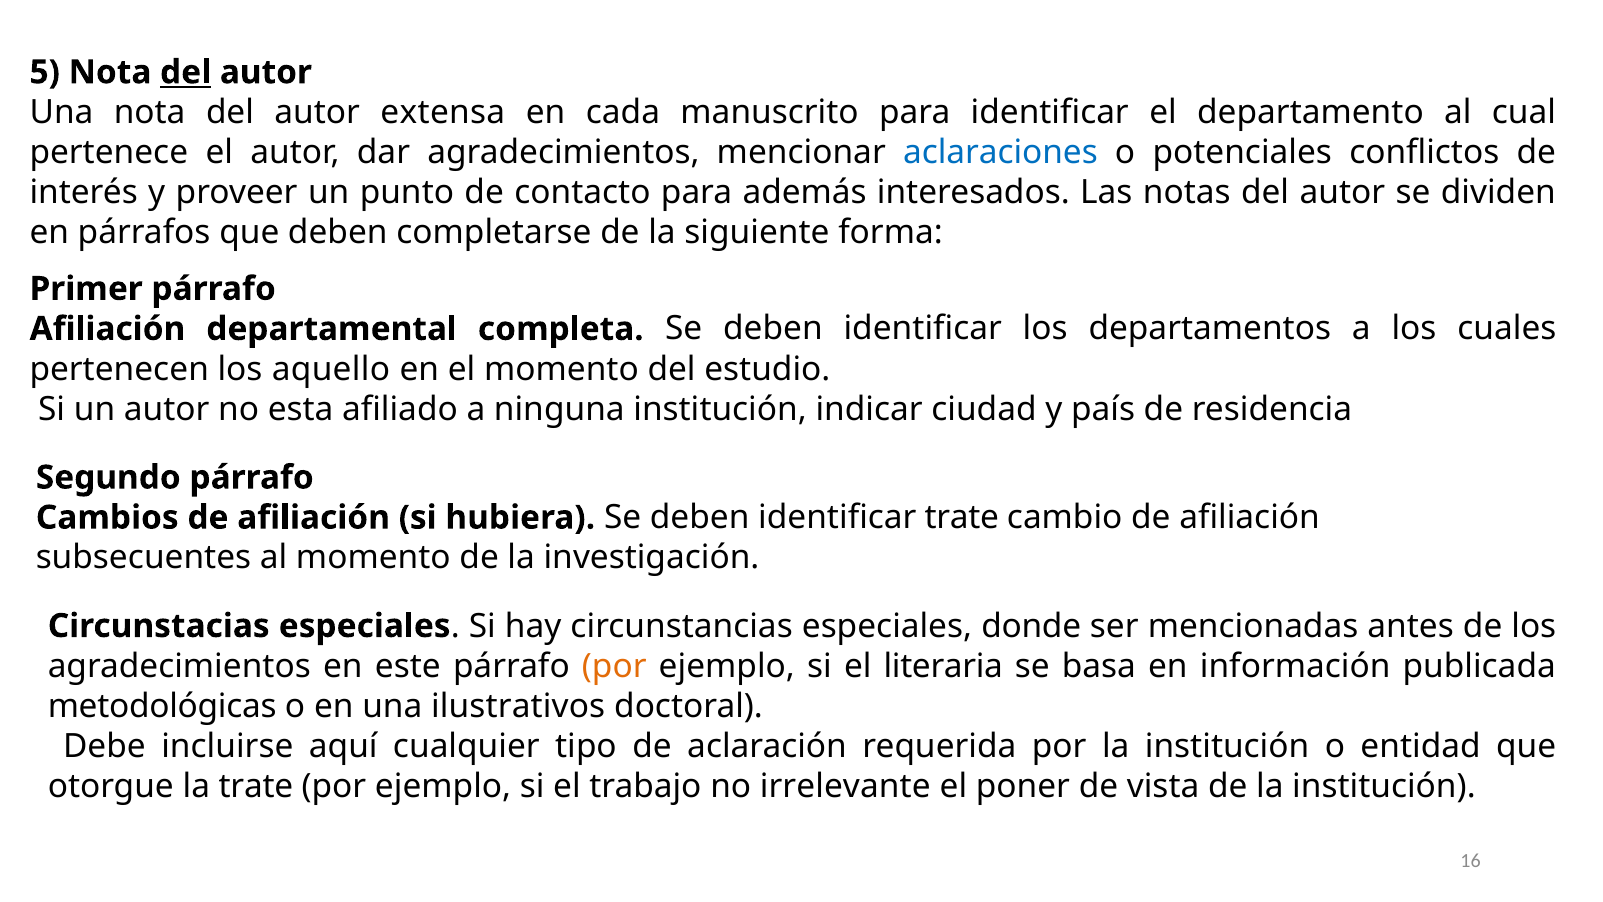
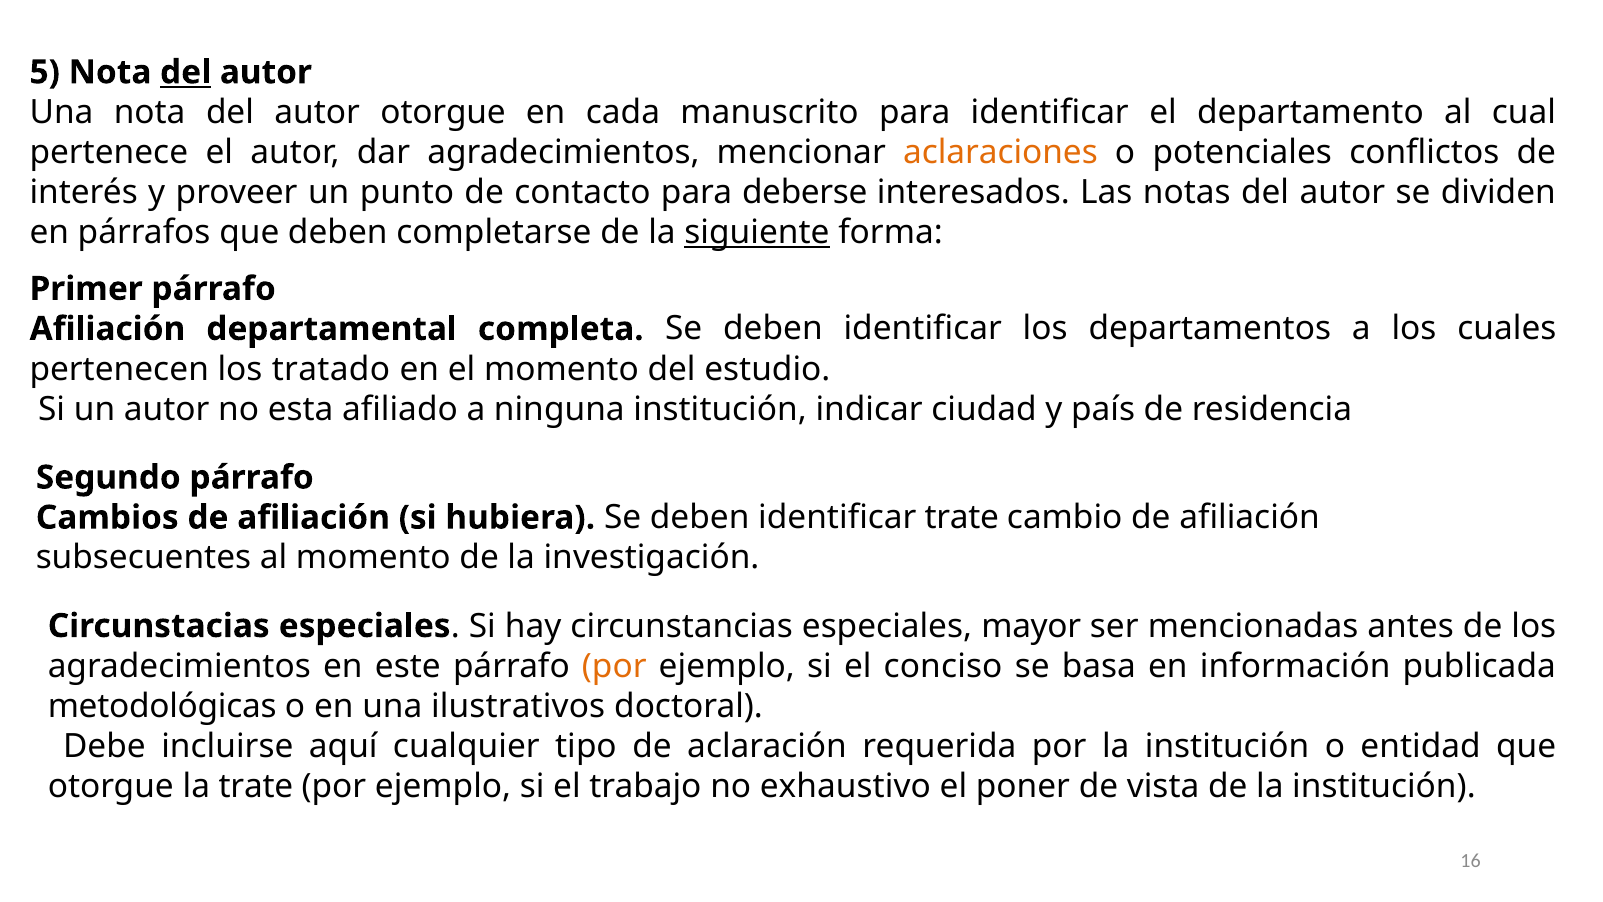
autor extensa: extensa -> otorgue (443, 112)
aclaraciones colour: blue -> orange (1000, 152)
además: además -> deberse (805, 193)
siguiente underline: none -> present (757, 233)
aquello: aquello -> tratado (331, 369)
donde: donde -> mayor (1031, 626)
literaria: literaria -> conciso (943, 666)
irrelevante: irrelevante -> exhaustivo (845, 786)
